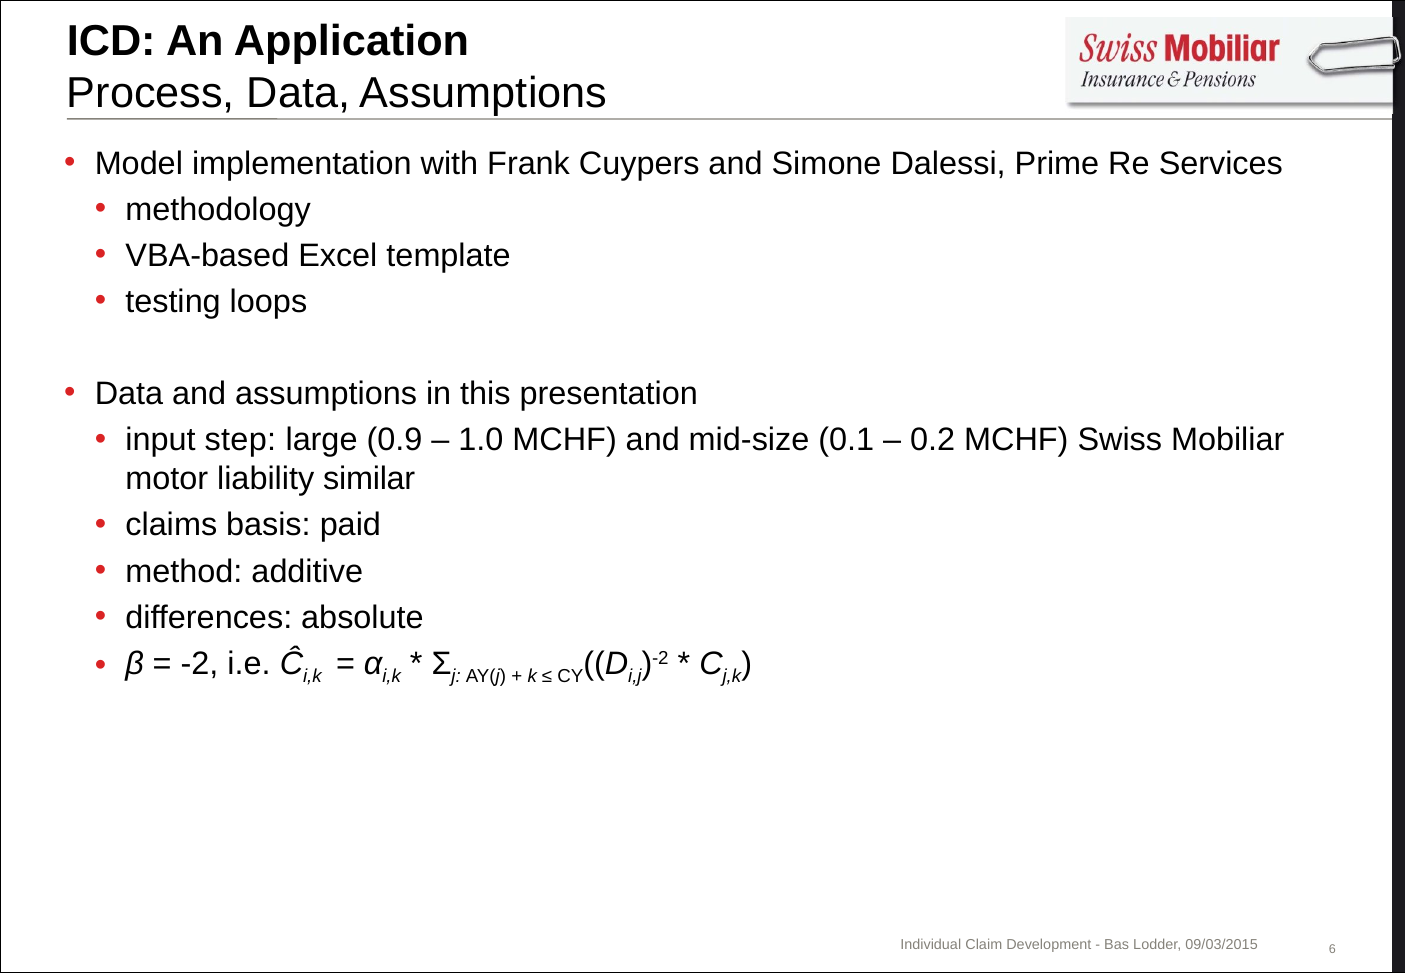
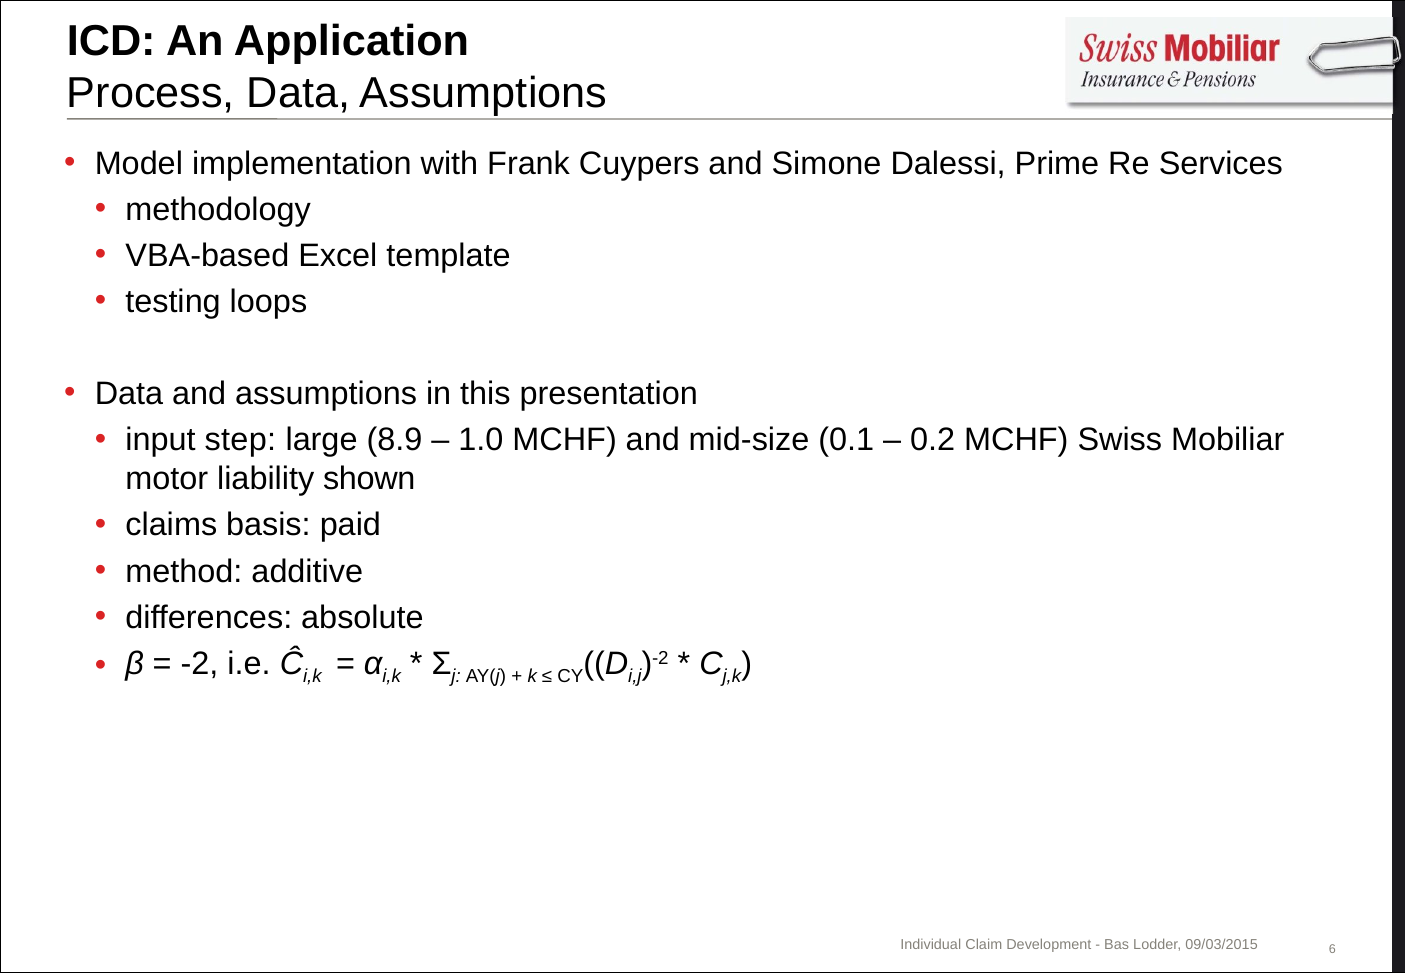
0.9: 0.9 -> 8.9 (394, 440)
similar: similar -> shown (369, 479)
